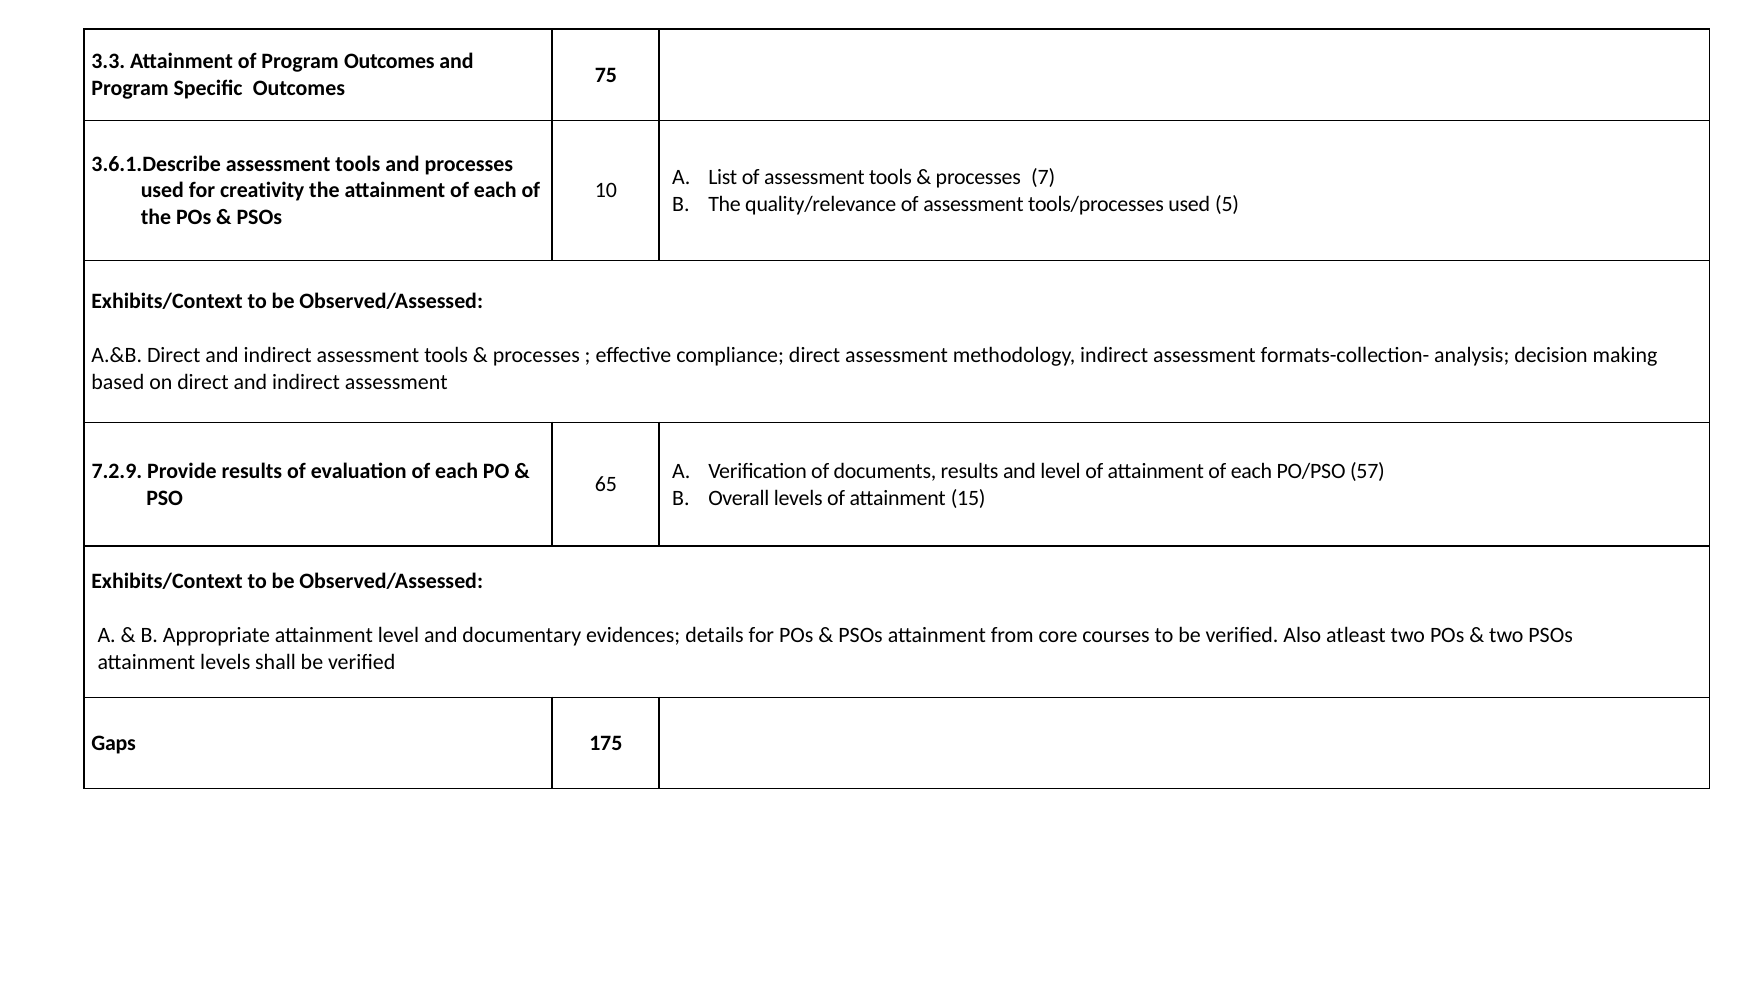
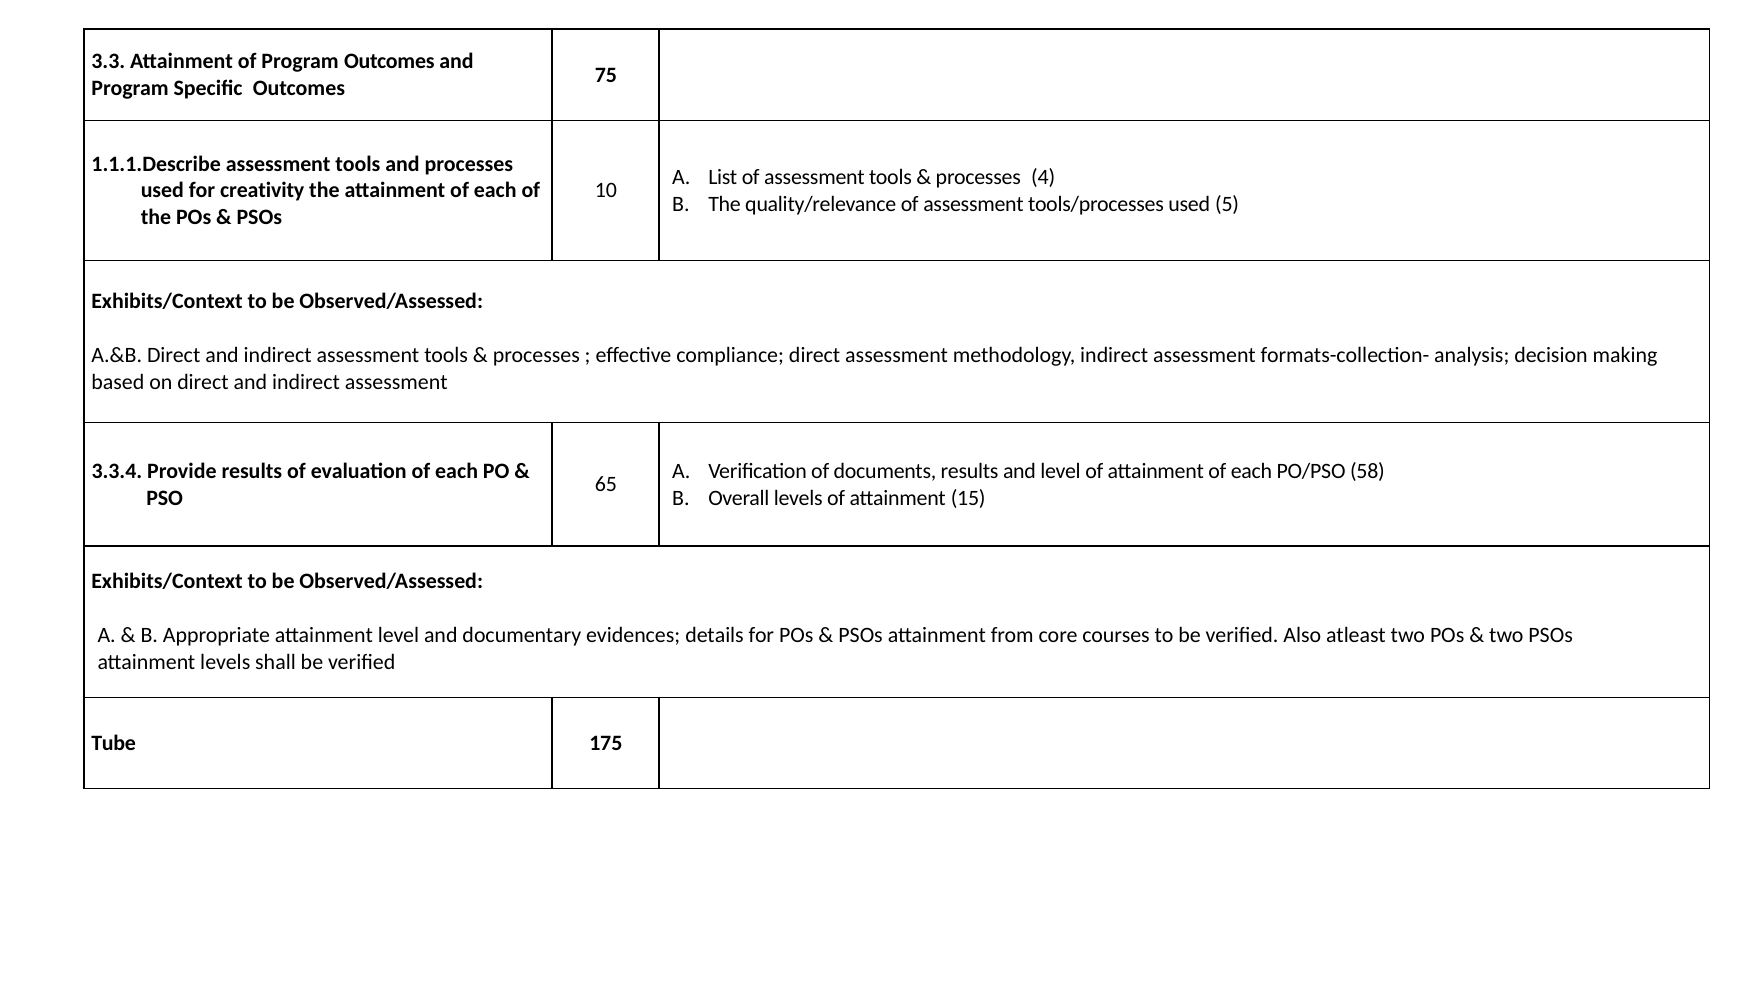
3.6.1.Describe: 3.6.1.Describe -> 1.1.1.Describe (156, 164)
7: 7 -> 4 (1043, 177)
7.2.9: 7.2.9 -> 3.3.4 (117, 471)
57: 57 -> 58 (1367, 471)
Gaps: Gaps -> Tube (114, 743)
